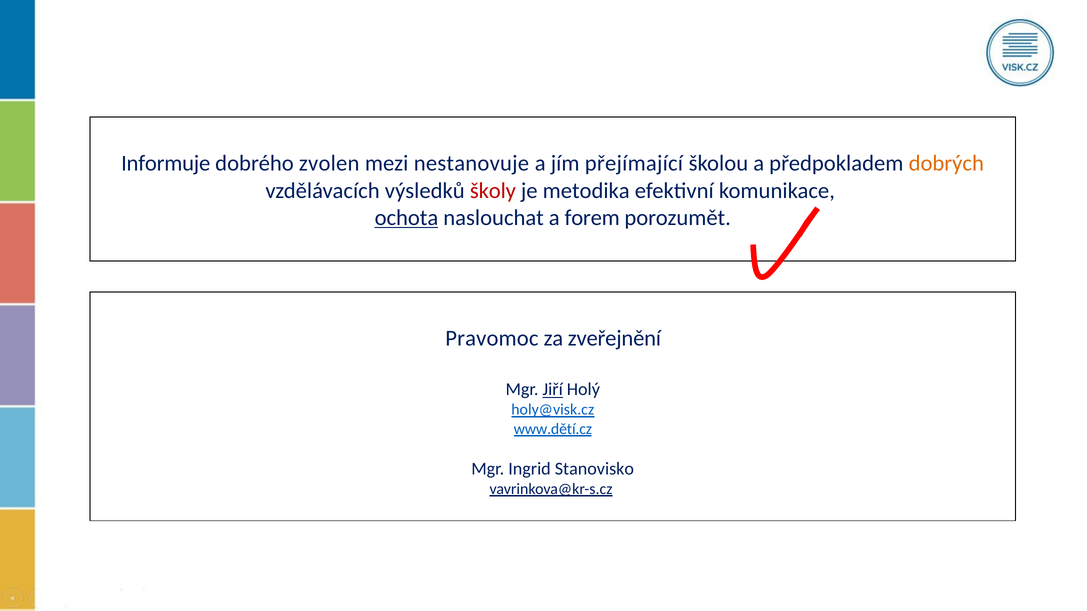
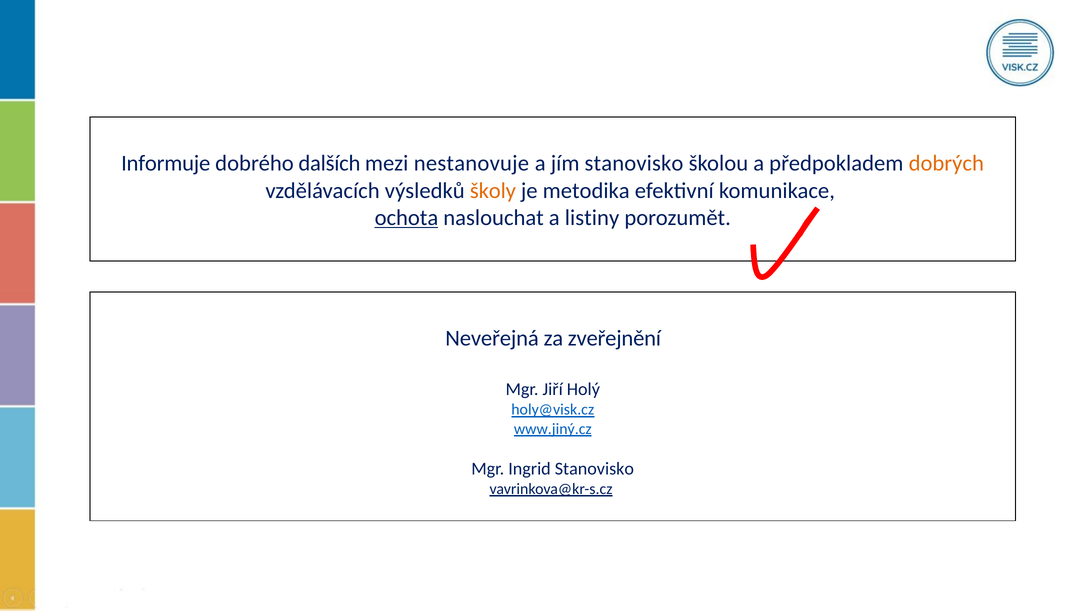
zvolen: zvolen -> dalších (329, 164)
jím přejímající: přejímající -> stanovisko (634, 164)
školy colour: red -> orange (493, 191)
forem: forem -> listiny (592, 218)
Pravomoc: Pravomoc -> Neveřejná (492, 338)
Jiří underline: present -> none (553, 390)
www.dětí.cz: www.dětí.cz -> www.jiný.cz (553, 429)
